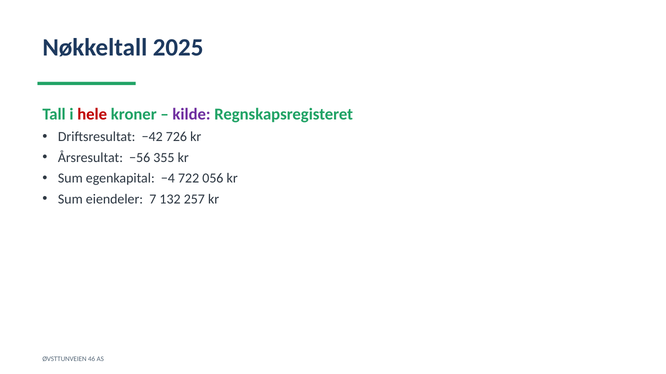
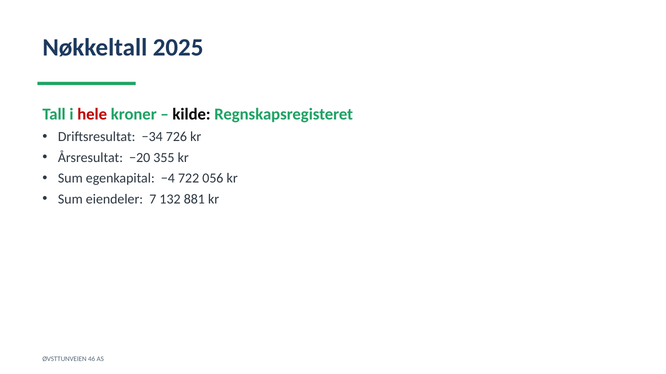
kilde colour: purple -> black (192, 115)
−42: −42 -> −34 (152, 137)
−56: −56 -> −20 (140, 158)
257: 257 -> 881 (194, 199)
